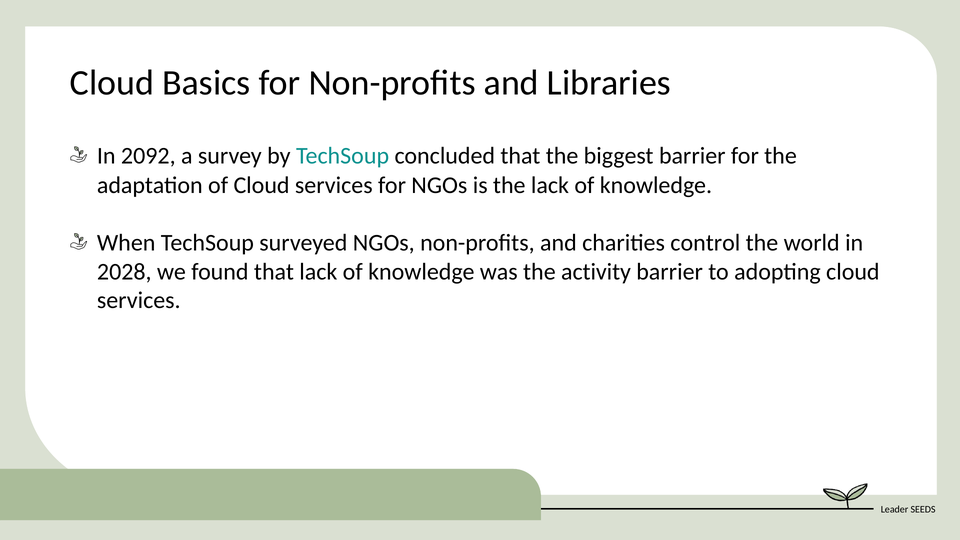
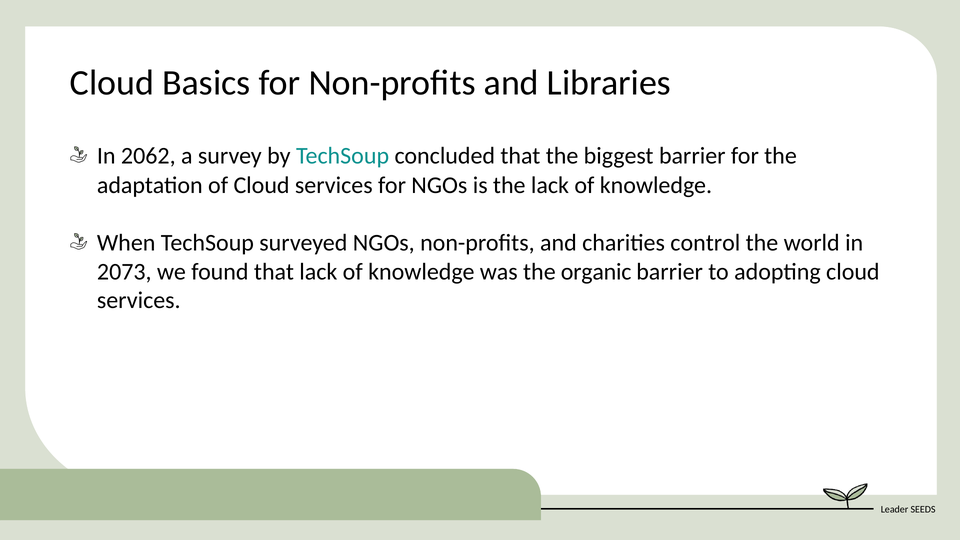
2092: 2092 -> 2062 (148, 156)
2028: 2028 -> 2073 (124, 272)
activity: activity -> organic (596, 272)
